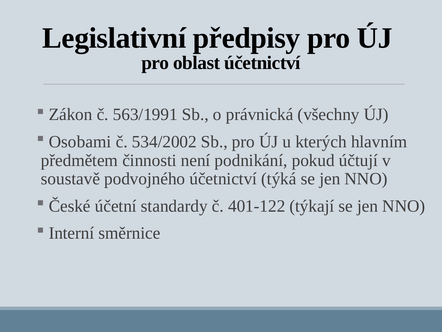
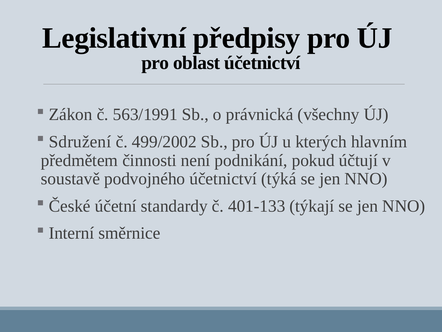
Osobami: Osobami -> Sdružení (80, 142)
534/2002: 534/2002 -> 499/2002 (164, 142)
401-122: 401-122 -> 401-133 (257, 206)
